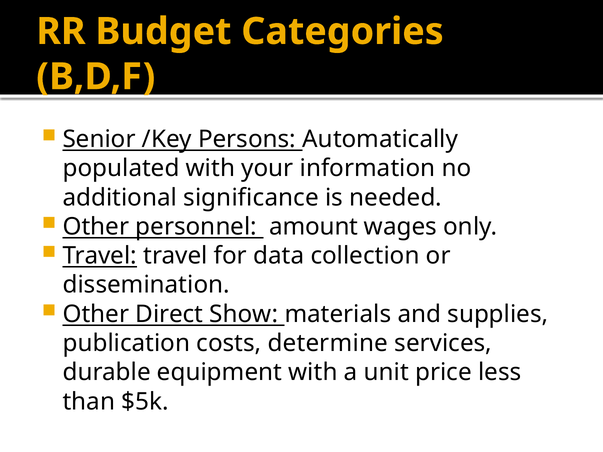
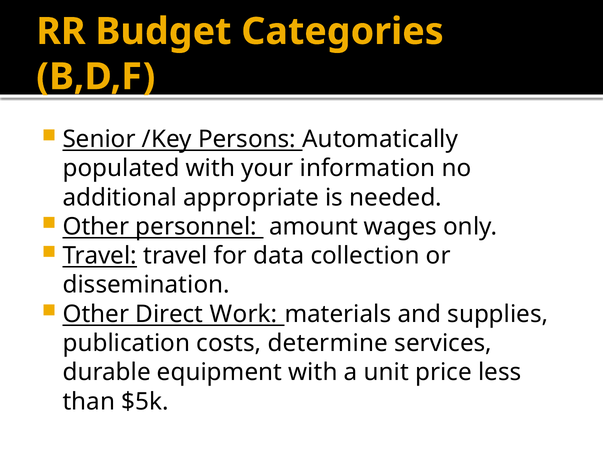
significance: significance -> appropriate (251, 198)
Show: Show -> Work (244, 314)
